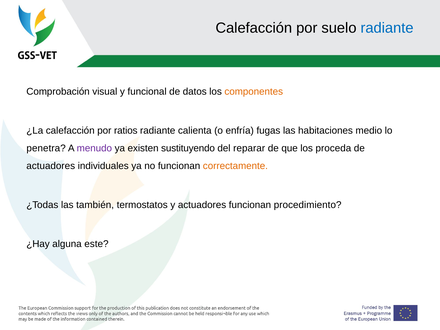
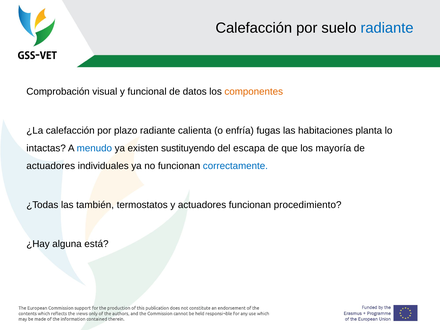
ratios: ratios -> plazo (126, 131)
medio: medio -> planta (369, 131)
penetra: penetra -> intactas (46, 148)
menudo colour: purple -> blue (94, 148)
reparar: reparar -> escapa (249, 148)
proceda: proceda -> mayoría (333, 148)
correctamente colour: orange -> blue (235, 166)
este: este -> está (96, 244)
